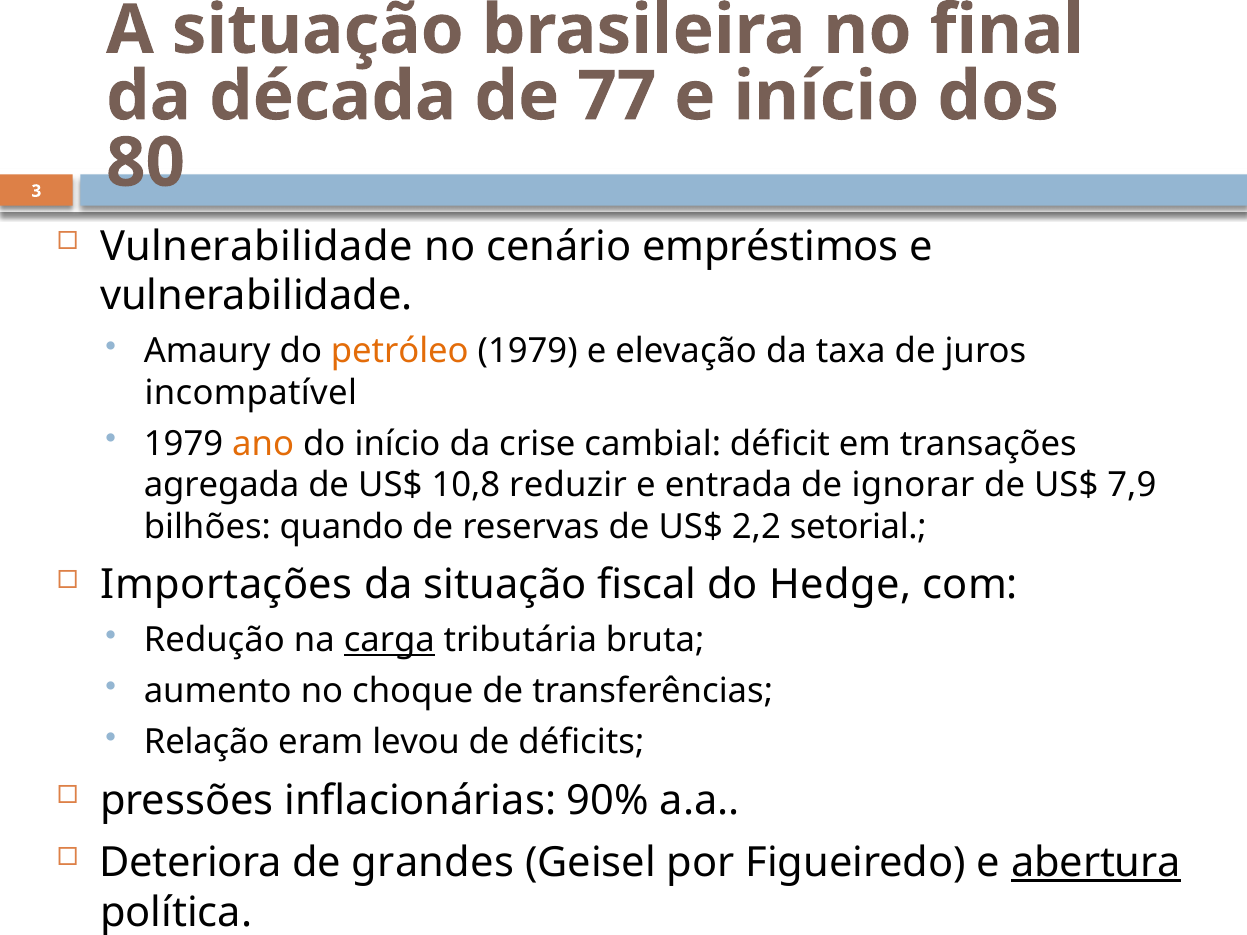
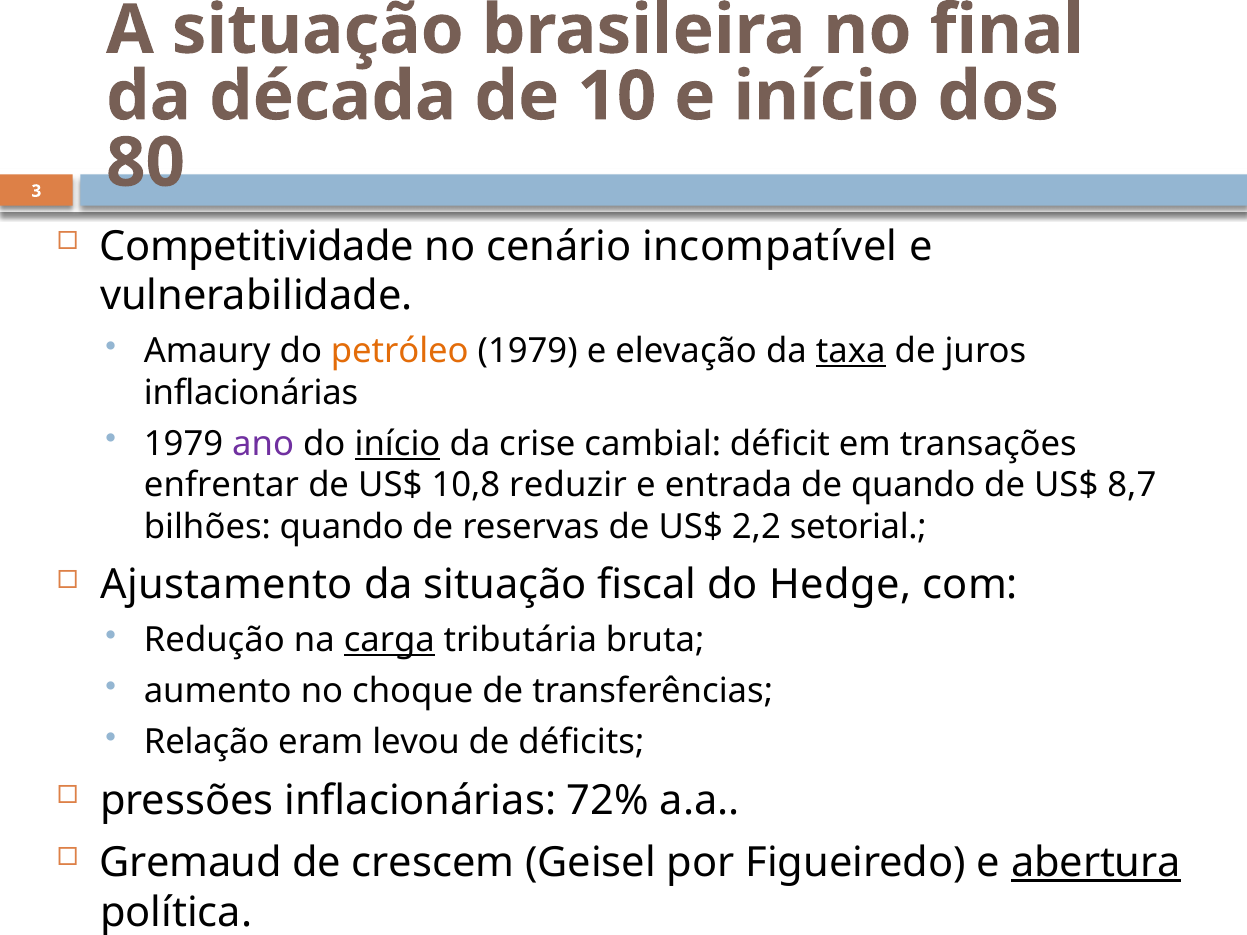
77: 77 -> 10 (617, 97)
Vulnerabilidade: Vulnerabilidade -> Competitividade (257, 246)
empréstimos: empréstimos -> incompatível (770, 246)
taxa underline: none -> present (851, 351)
incompatível: incompatível -> inflacionárias (251, 393)
ano colour: orange -> purple (263, 444)
início underline: none -> present (398, 444)
agregada: agregada -> enfrentar (221, 485)
de ignorar: ignorar -> quando (913, 485)
7,9: 7,9 -> 8,7 (1132, 485)
Importações: Importações -> Ajustamento (227, 585)
90%: 90% -> 72% (608, 801)
Deteriora: Deteriora -> Gremaud (191, 863)
grandes: grandes -> crescem (433, 863)
